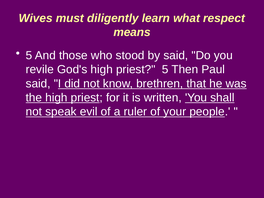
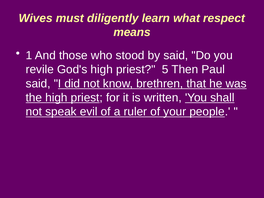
5: 5 -> 1 (29, 55)
